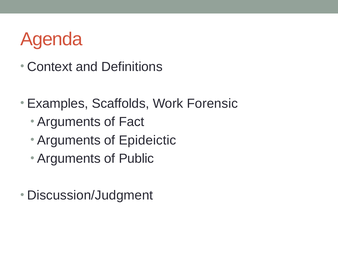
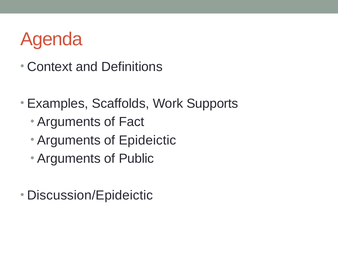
Forensic: Forensic -> Supports (212, 104)
Discussion/Judgment: Discussion/Judgment -> Discussion/Epideictic (90, 196)
